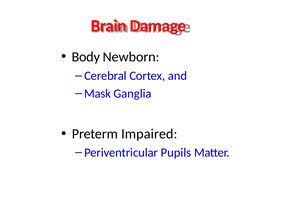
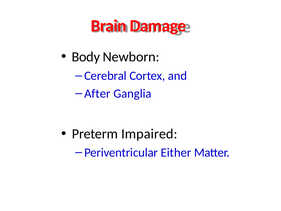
Mask: Mask -> After (97, 93)
Pupils: Pupils -> Either (176, 152)
